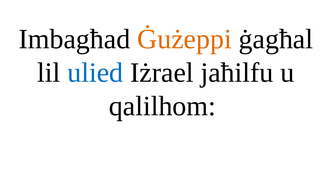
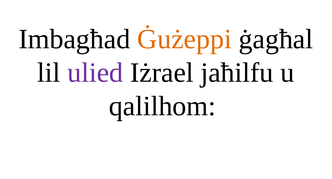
ulied colour: blue -> purple (95, 73)
